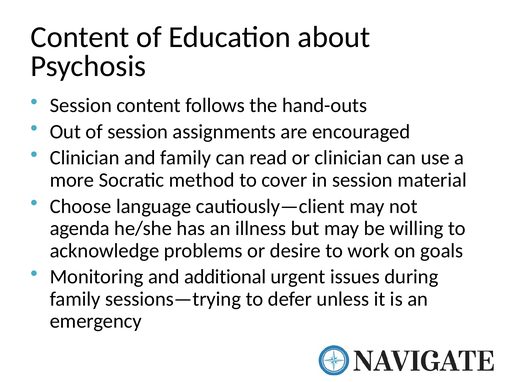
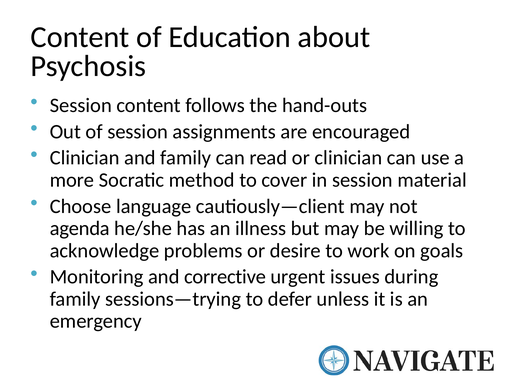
additional: additional -> corrective (225, 277)
